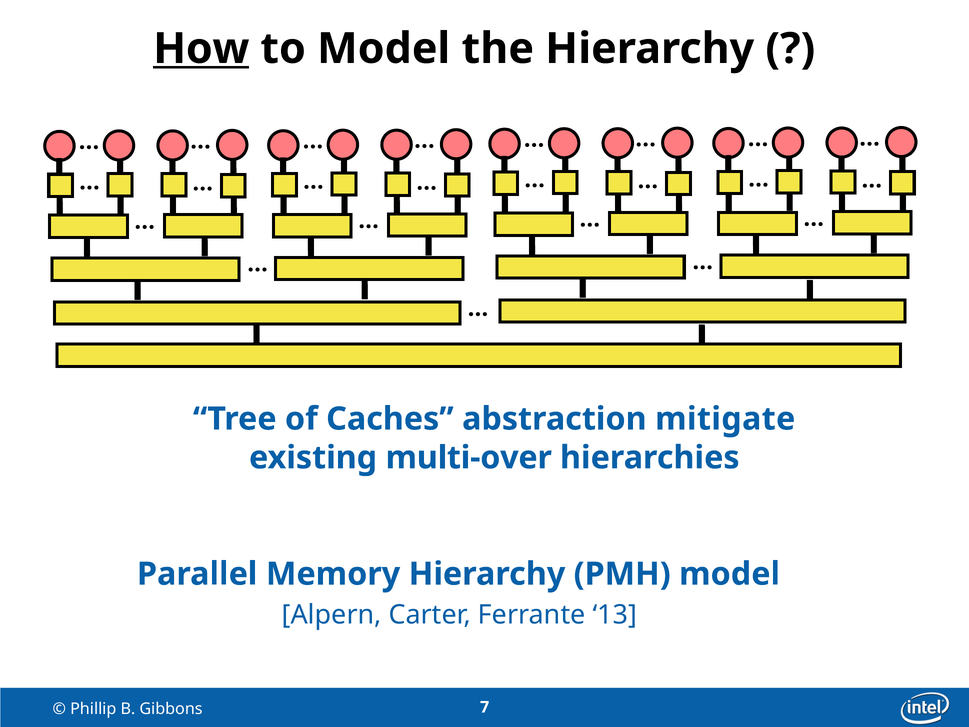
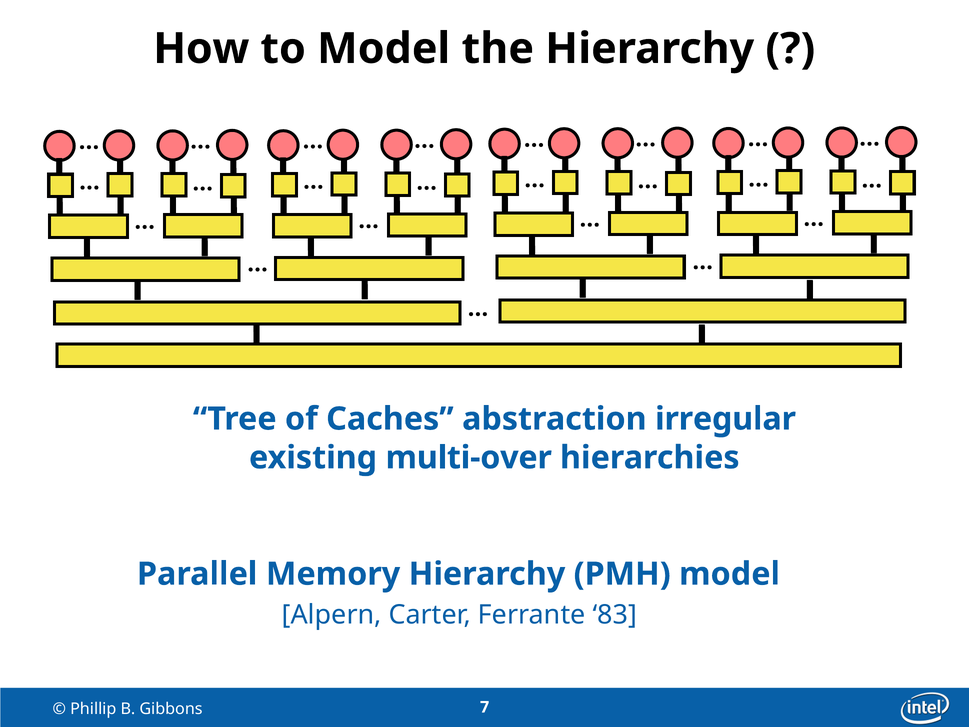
How underline: present -> none (201, 49)
mitigate: mitigate -> irregular (726, 419)
13: 13 -> 83 (615, 614)
